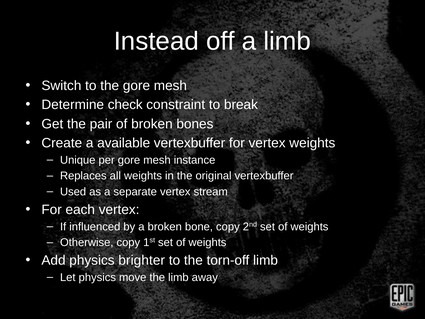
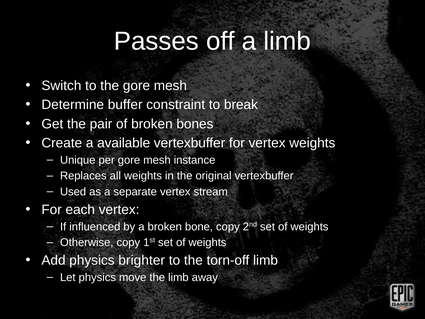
Instead: Instead -> Passes (156, 41)
check: check -> buffer (125, 105)
